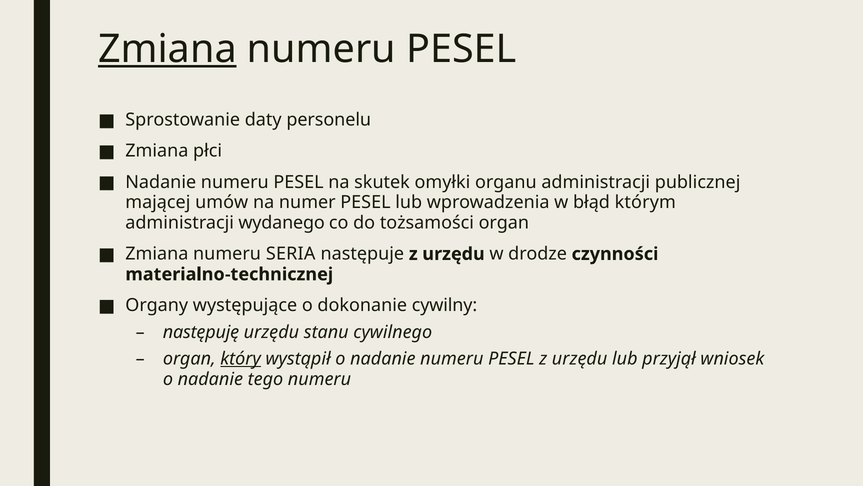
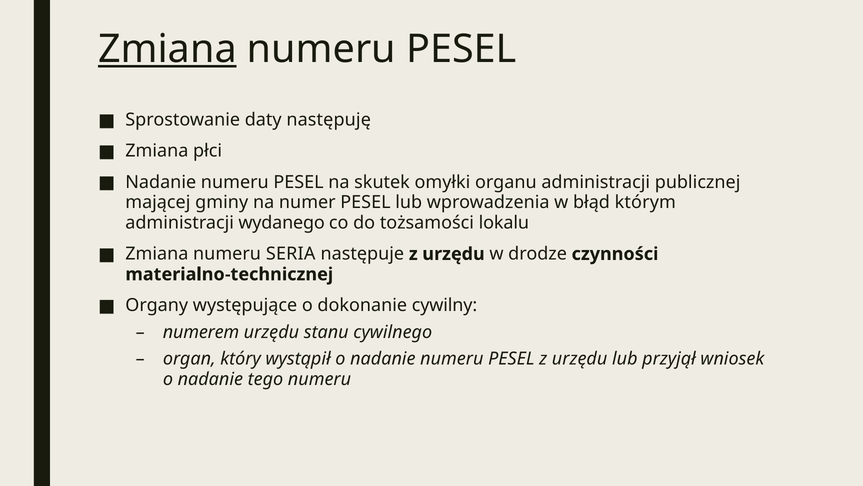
personelu: personelu -> następuję (329, 120)
umów: umów -> gminy (222, 202)
tożsamości organ: organ -> lokalu (504, 223)
następuję: następuję -> numerem (201, 332)
który underline: present -> none (241, 358)
